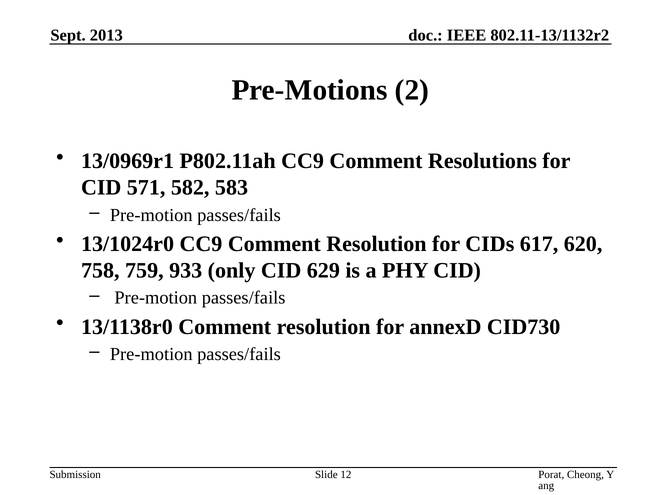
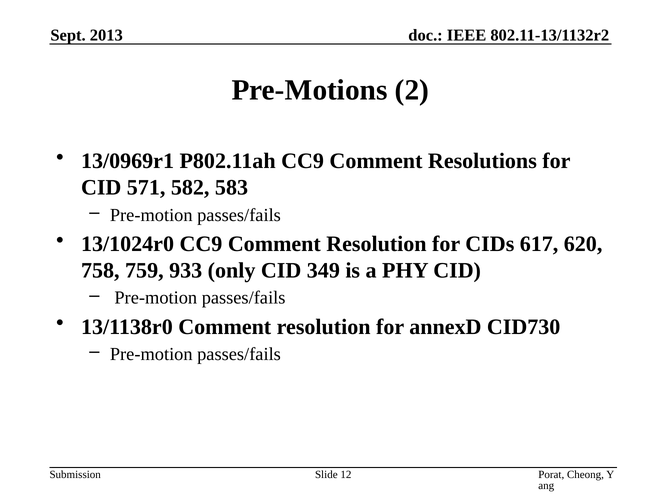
629: 629 -> 349 (323, 271)
